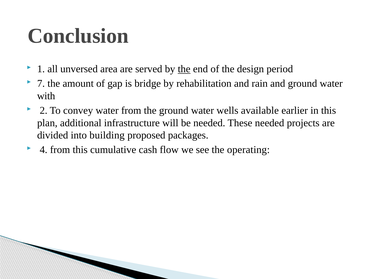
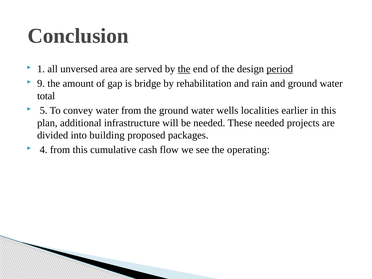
period underline: none -> present (280, 69)
7: 7 -> 9 (41, 84)
with: with -> total (46, 96)
2: 2 -> 5 (44, 110)
available: available -> localities (260, 110)
